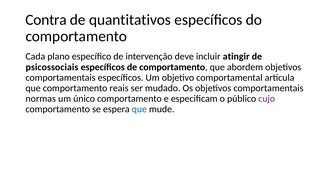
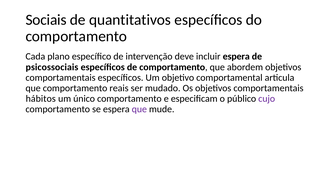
Contra: Contra -> Sociais (46, 20)
incluir atingir: atingir -> espera (236, 57)
normas: normas -> hábitos (41, 99)
que colour: blue -> purple (139, 109)
